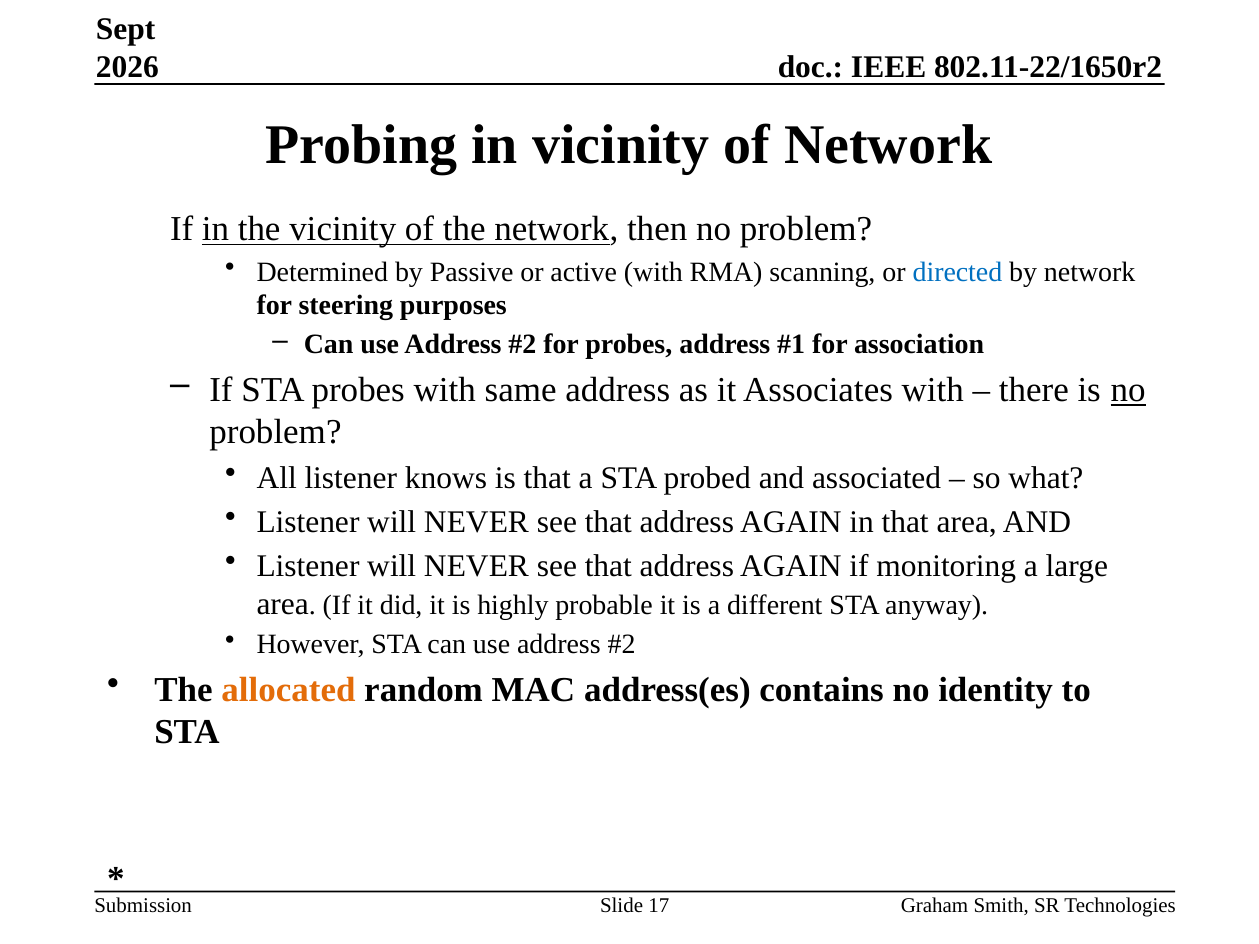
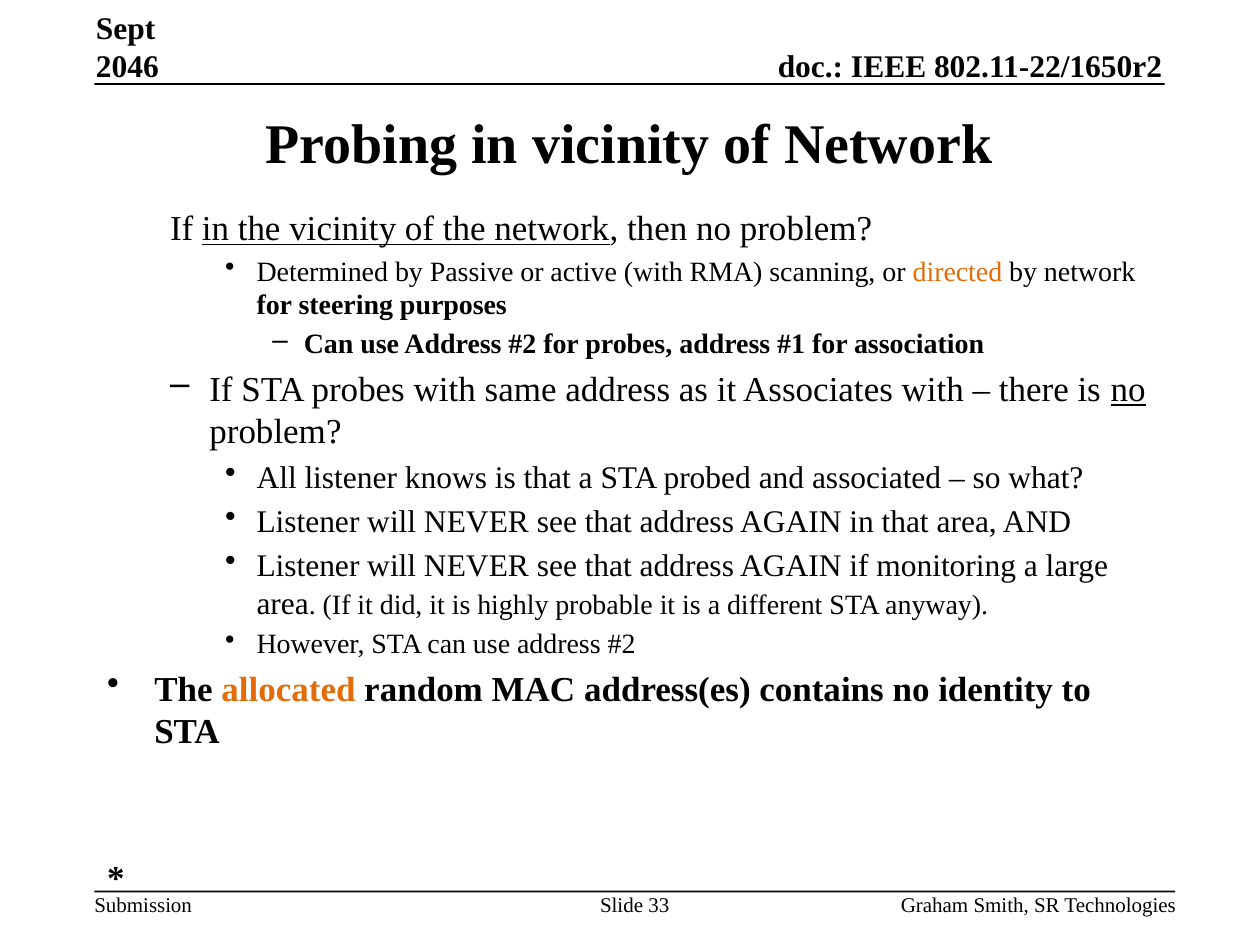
2026: 2026 -> 2046 (127, 67)
directed colour: blue -> orange (957, 272)
17: 17 -> 33 (659, 906)
